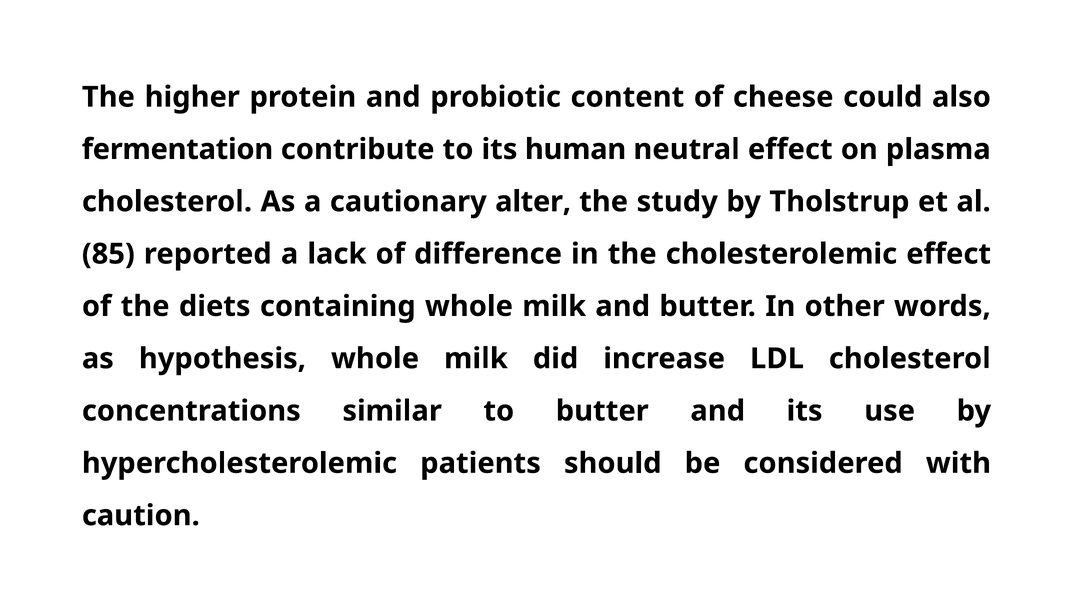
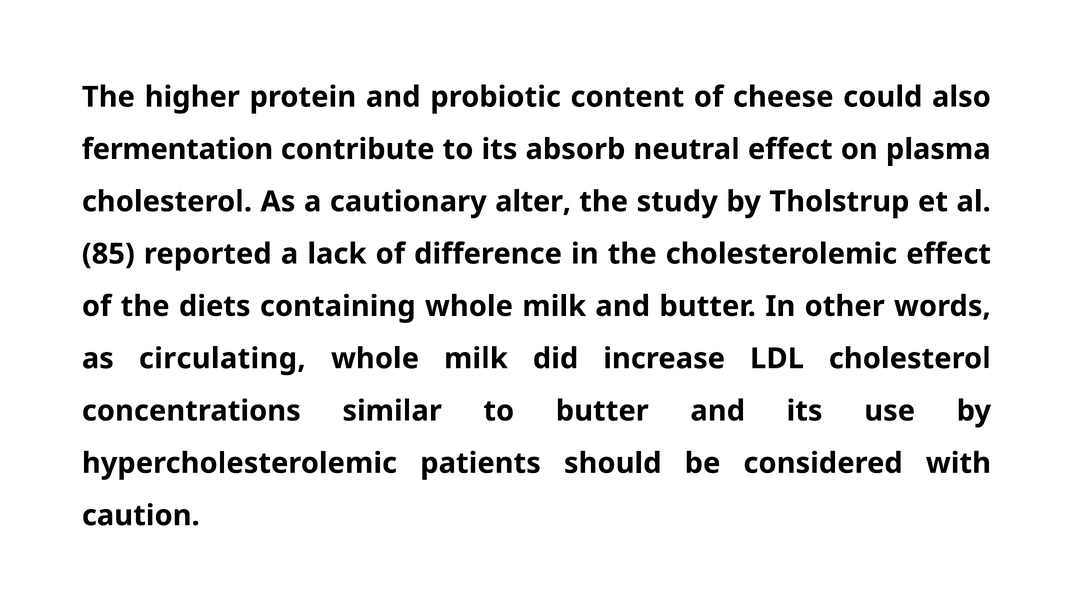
human: human -> absorb (575, 149)
hypothesis: hypothesis -> circulating (222, 359)
